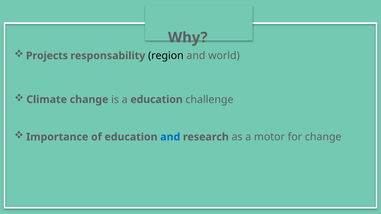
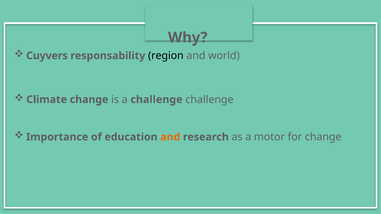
Projects: Projects -> Cuyvers (47, 56)
a education: education -> challenge (156, 100)
and colour: blue -> orange (170, 137)
